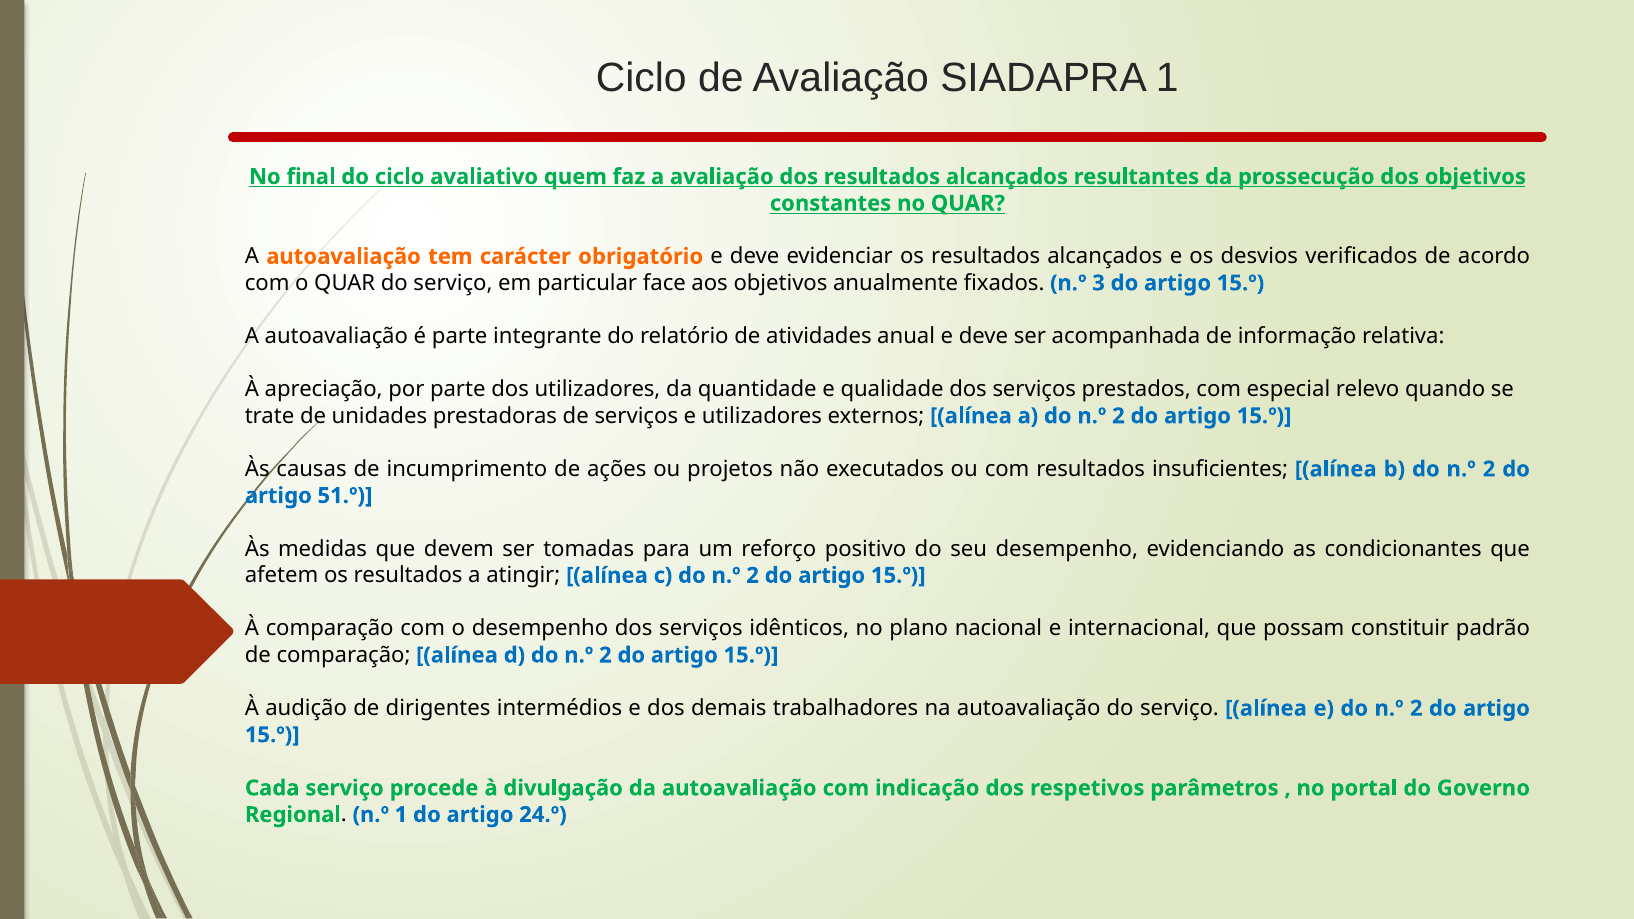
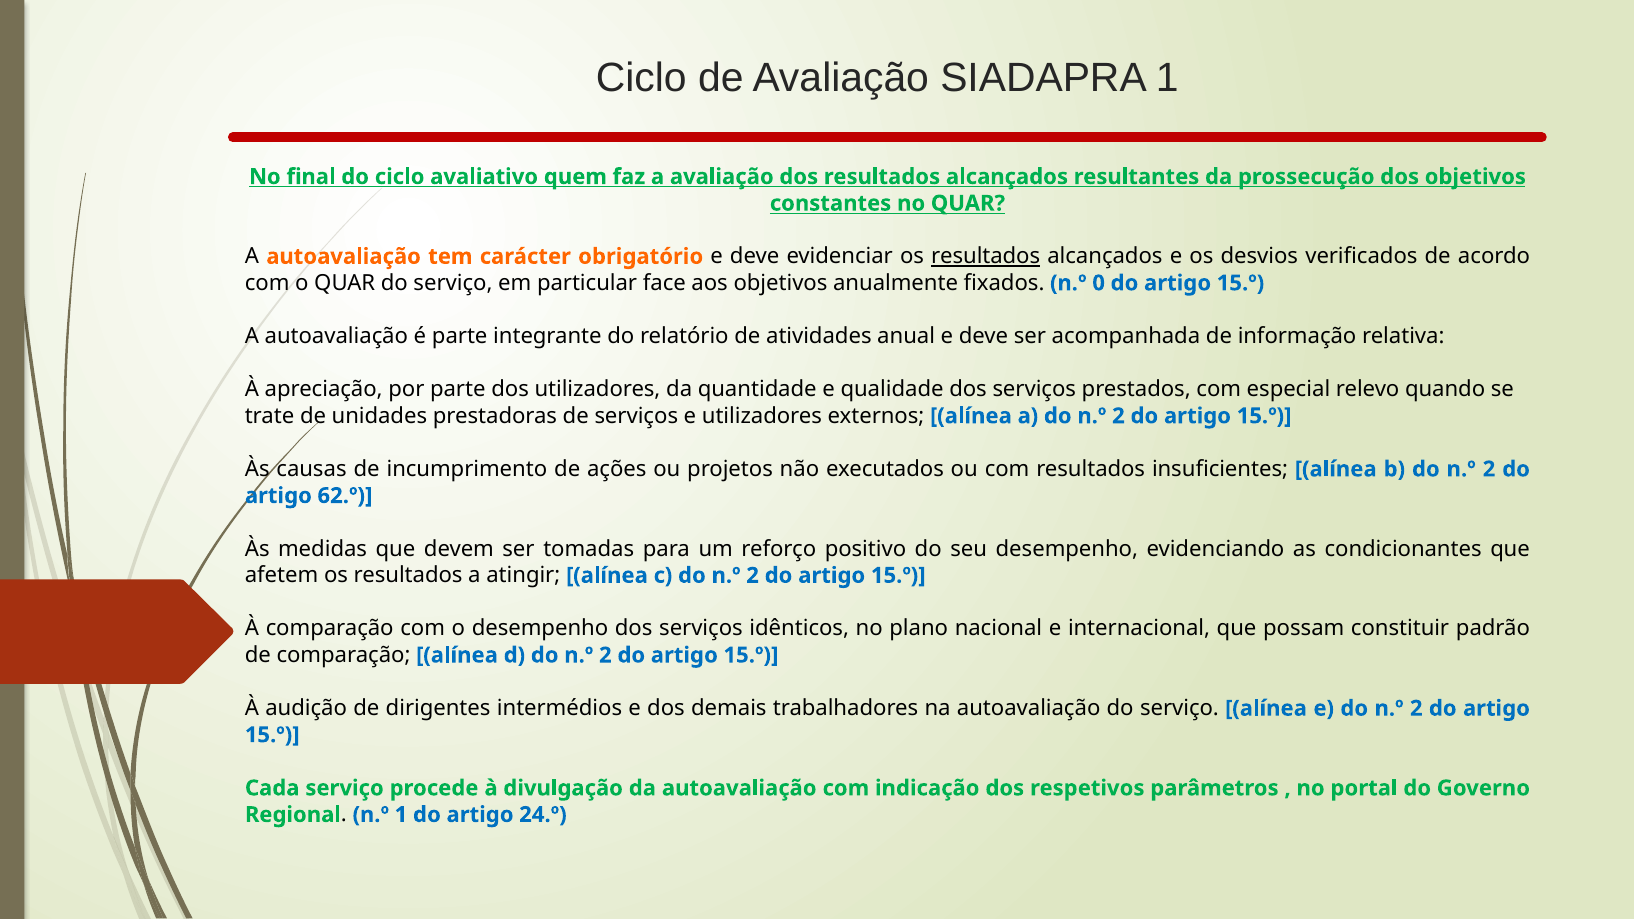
resultados underline: none -> present (986, 257)
3: 3 -> 0 (1099, 283)
51.º: 51.º -> 62.º (345, 496)
